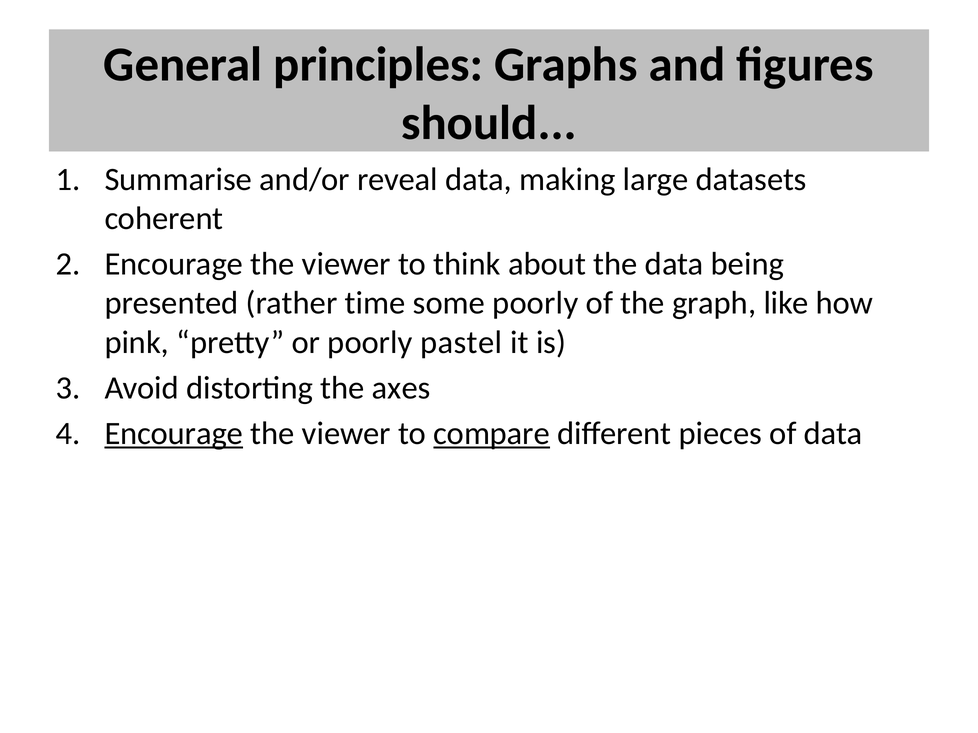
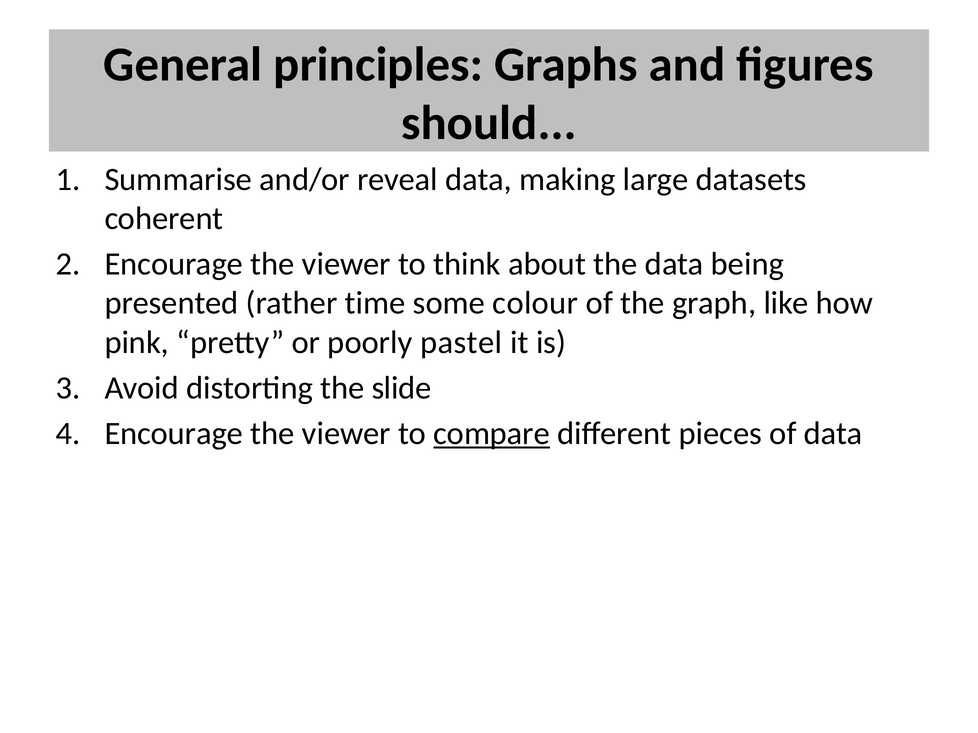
some poorly: poorly -> colour (535, 303)
axes: axes -> slide (401, 388)
Encourage underline: present -> none (174, 434)
